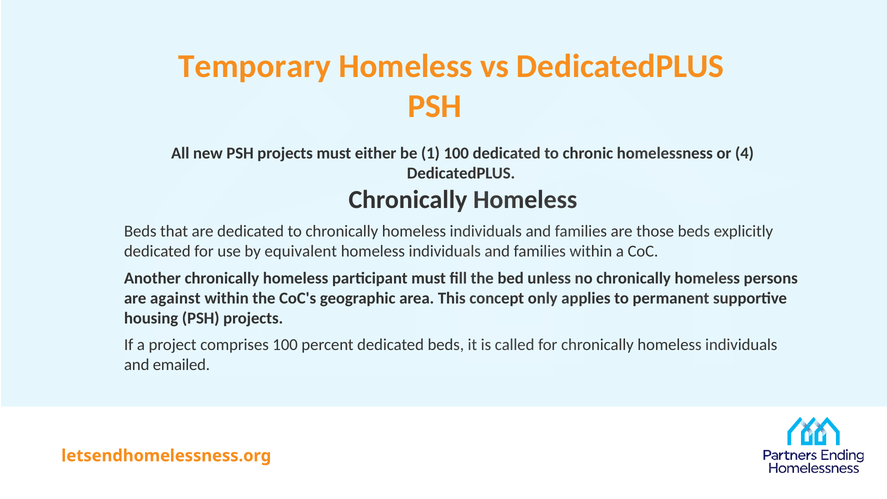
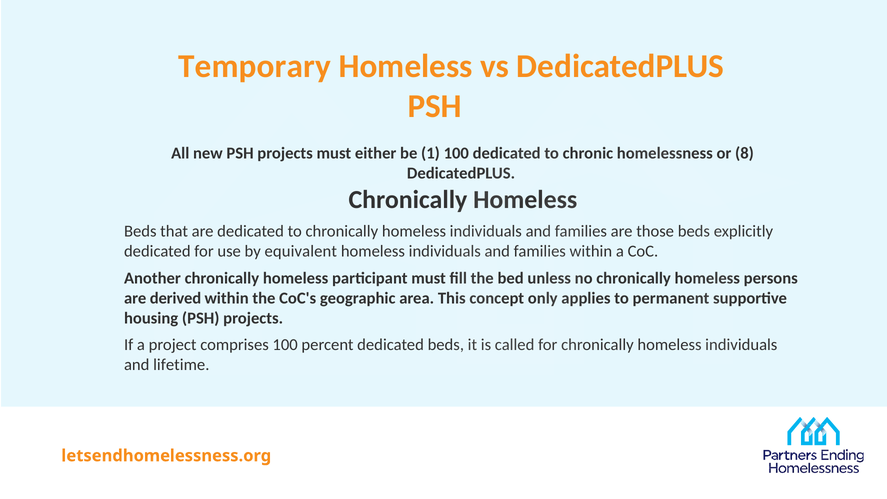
4: 4 -> 8 (744, 153)
against: against -> derived (175, 298)
emailed: emailed -> lifetime (181, 365)
